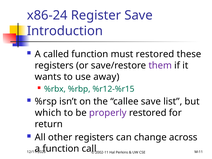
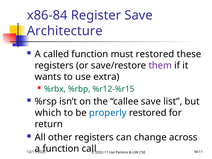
x86-24: x86-24 -> x86-84 (47, 15)
Introduction: Introduction -> Architecture (65, 31)
away: away -> extra (106, 77)
properly colour: purple -> blue (108, 113)
